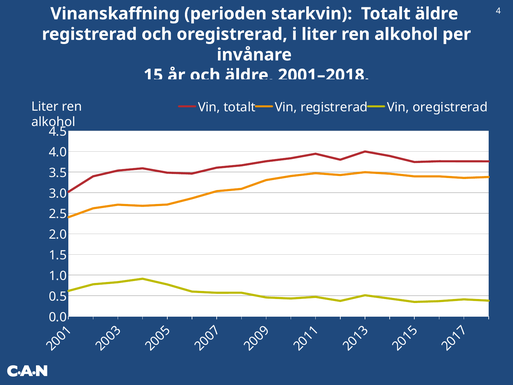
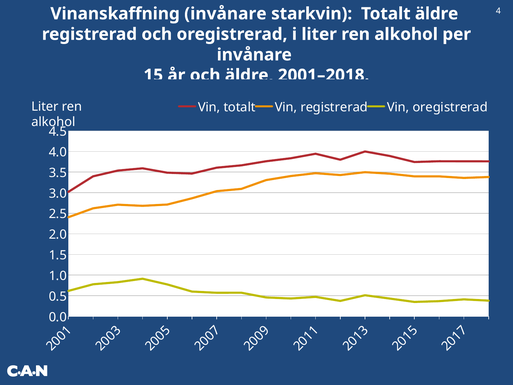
Vinanskaffning perioden: perioden -> invånare (225, 14)
